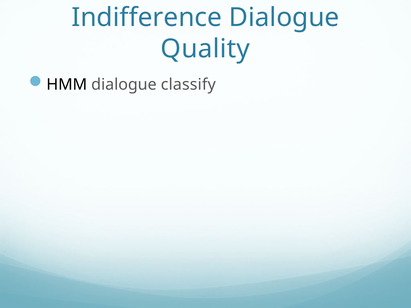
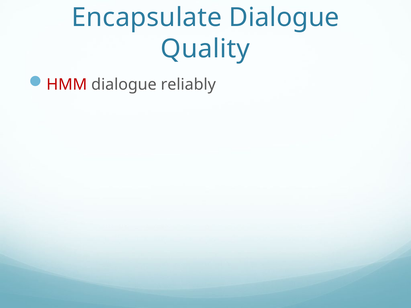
Indifference: Indifference -> Encapsulate (147, 17)
HMM colour: black -> red (67, 85)
classify: classify -> reliably (188, 85)
